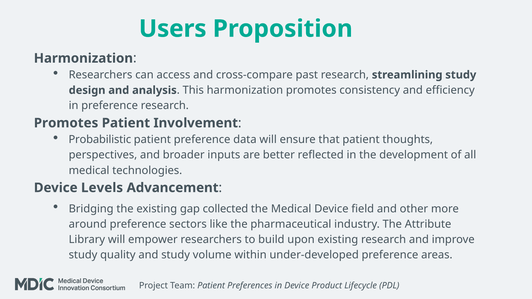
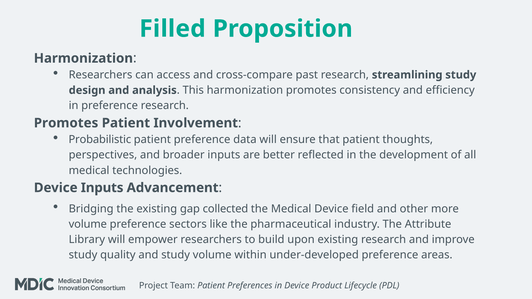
Users: Users -> Filled (172, 29)
Device Levels: Levels -> Inputs (102, 188)
around: around -> volume (88, 224)
